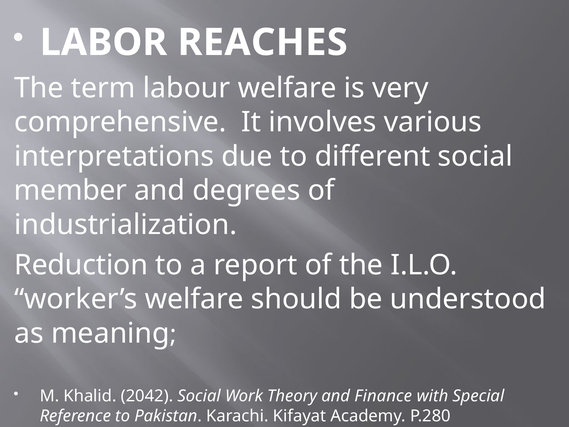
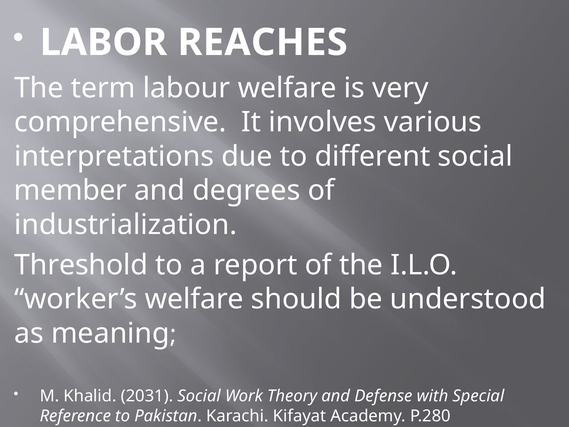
Reduction: Reduction -> Threshold (81, 265)
2042: 2042 -> 2031 (147, 396)
Finance: Finance -> Defense (384, 396)
